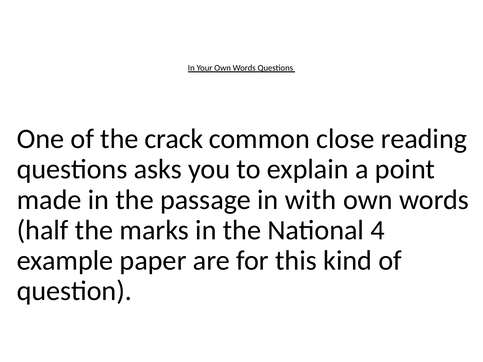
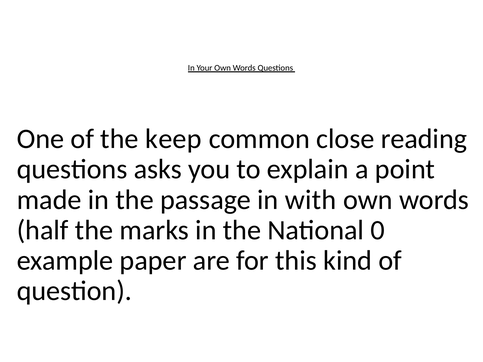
crack: crack -> keep (174, 139)
4: 4 -> 0 (378, 230)
